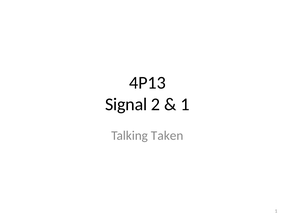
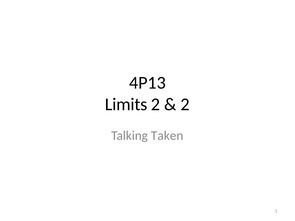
Signal: Signal -> Limits (126, 105)
1: 1 -> 2 (185, 105)
